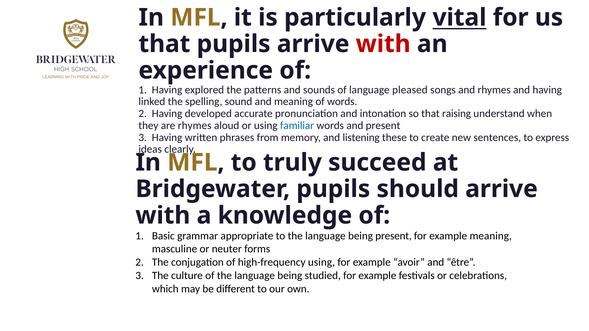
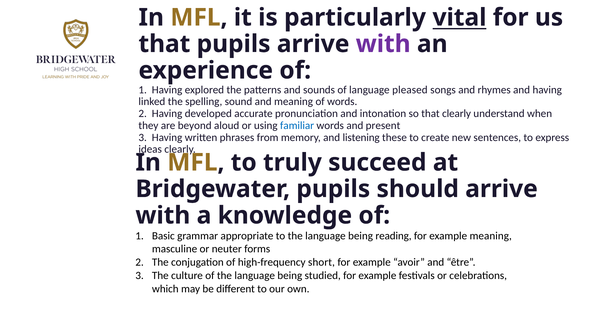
with colour: red -> purple (383, 44)
that raising: raising -> clearly (457, 114)
are rhymes: rhymes -> beyond (195, 126)
being present: present -> reading (393, 236)
high-frequency using: using -> short (321, 262)
